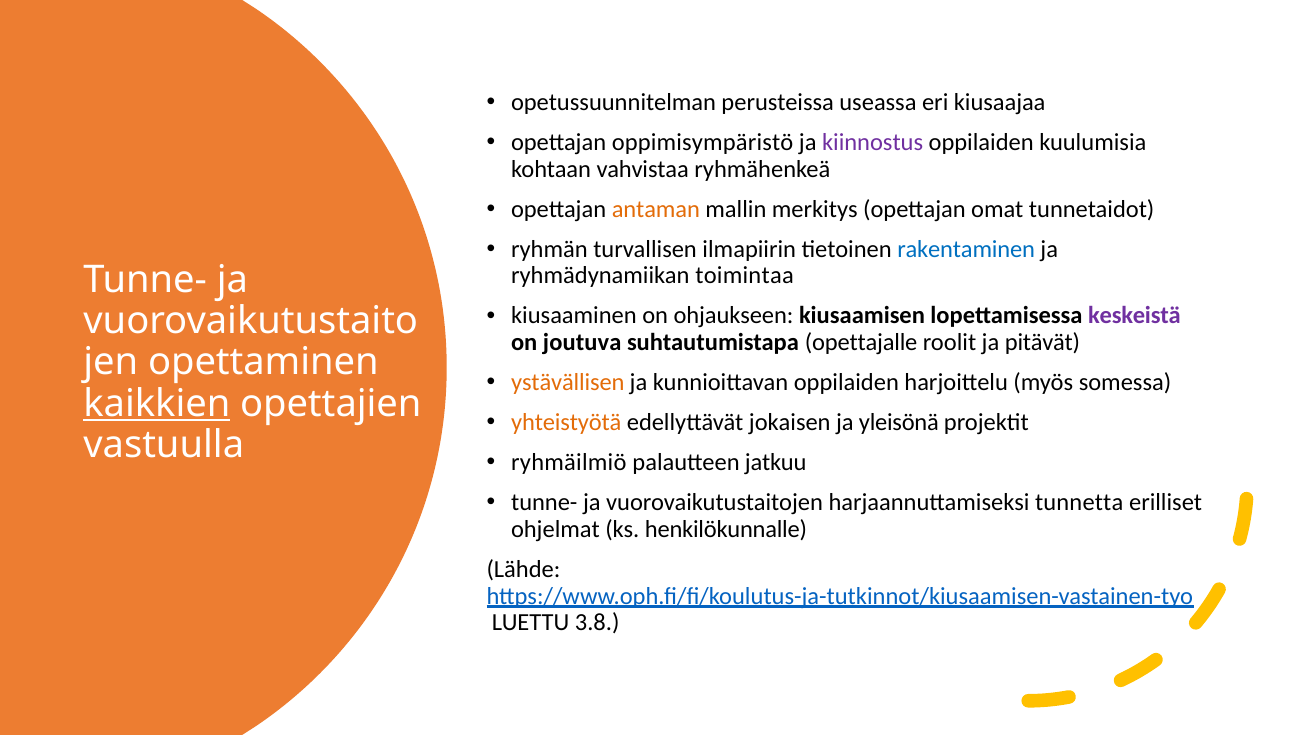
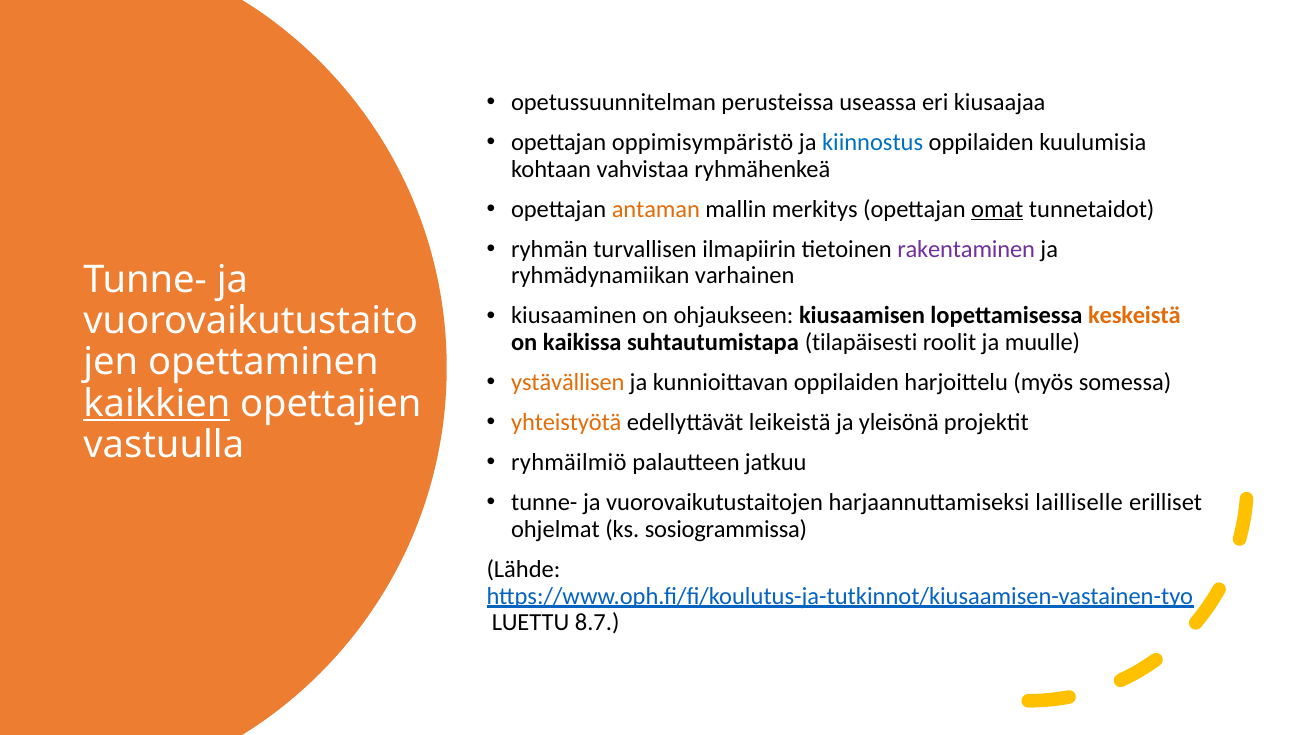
kiinnostus colour: purple -> blue (873, 143)
omat underline: none -> present (997, 209)
rakentaminen colour: blue -> purple (966, 249)
toimintaa: toimintaa -> varhainen (745, 276)
keskeistä colour: purple -> orange (1134, 316)
joutuva: joutuva -> kaikissa (582, 342)
opettajalle: opettajalle -> tilapäisesti (861, 342)
pitävät: pitävät -> muulle (1042, 342)
jokaisen: jokaisen -> leikeistä (790, 423)
tunnetta: tunnetta -> lailliselle (1079, 503)
henkilökunnalle: henkilökunnalle -> sosiogrammissa (726, 529)
3.8: 3.8 -> 8.7 (597, 623)
